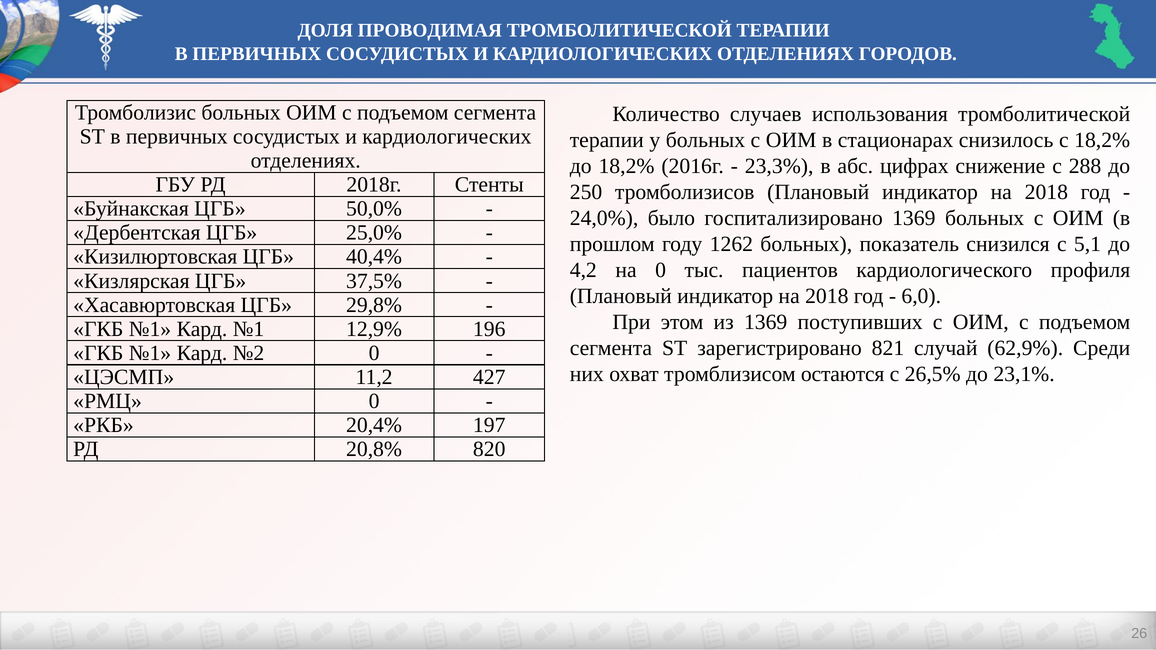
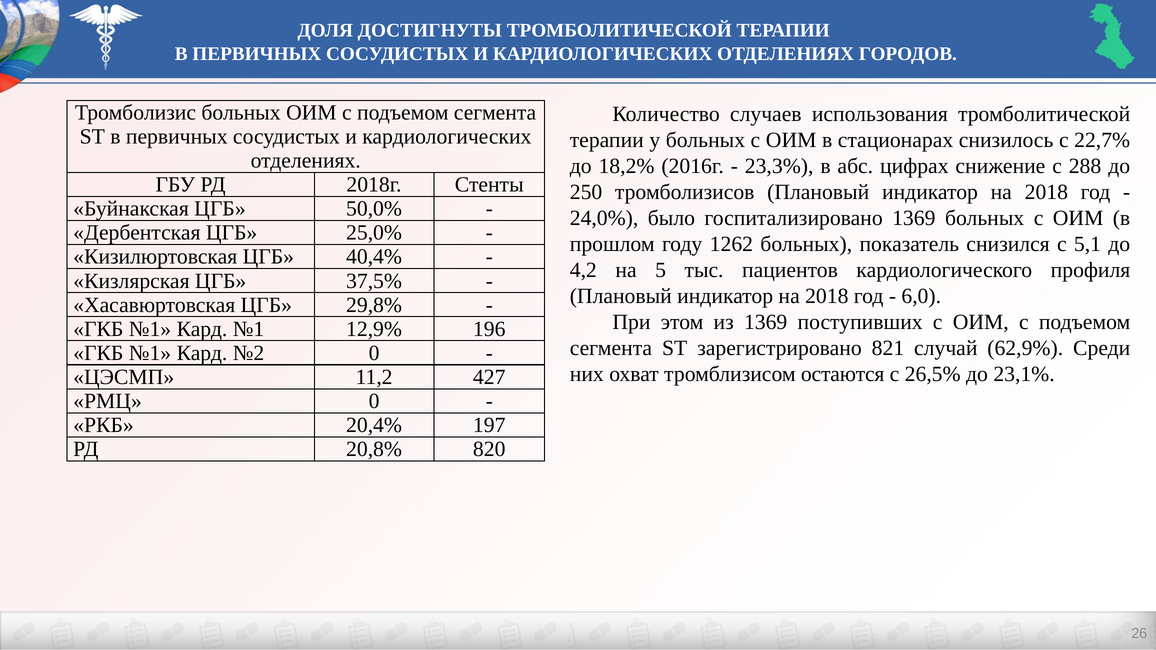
ПРОВОДИМАЯ: ПРОВОДИМАЯ -> ДОСТИГНУТЫ (430, 31)
с 18,2%: 18,2% -> 22,7% (1102, 140)
на 0: 0 -> 5 (661, 270)
